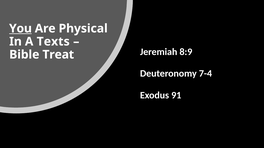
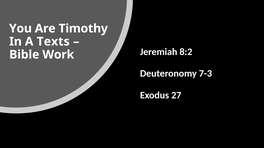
You underline: present -> none (20, 29)
Physical: Physical -> Timothy (83, 29)
Treat: Treat -> Work (58, 55)
8:9: 8:9 -> 8:2 (186, 52)
7-4: 7-4 -> 7-3 (205, 74)
91: 91 -> 27 (176, 95)
